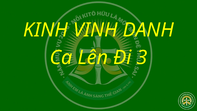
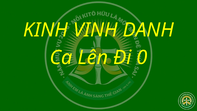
3: 3 -> 0 (142, 58)
